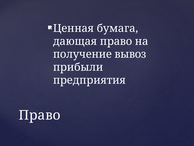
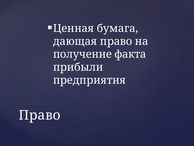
вывоз: вывоз -> факта (130, 54)
